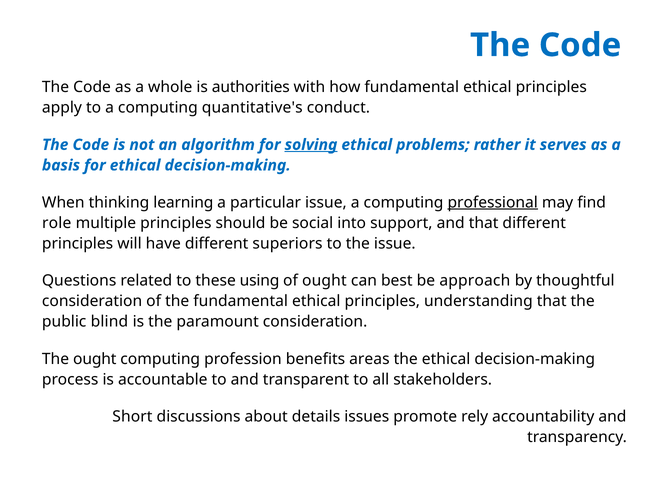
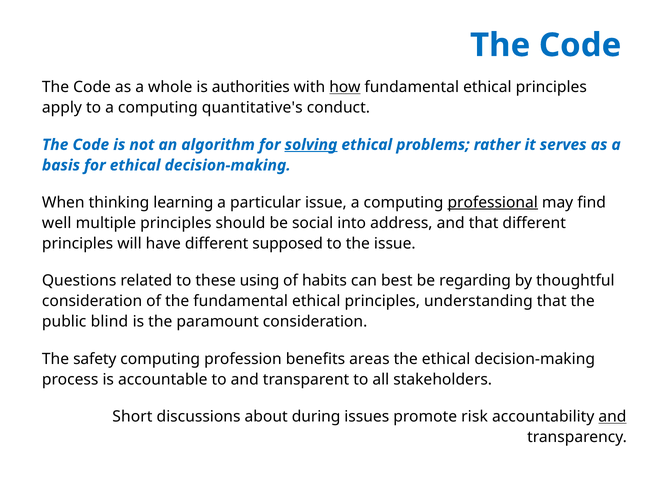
how underline: none -> present (345, 87)
role: role -> well (57, 223)
support: support -> address (401, 223)
superiors: superiors -> supposed (288, 244)
of ought: ought -> habits (324, 281)
approach: approach -> regarding (475, 281)
The ought: ought -> safety (95, 359)
details: details -> during (316, 417)
rely: rely -> risk (475, 417)
and underline: none -> present (612, 417)
